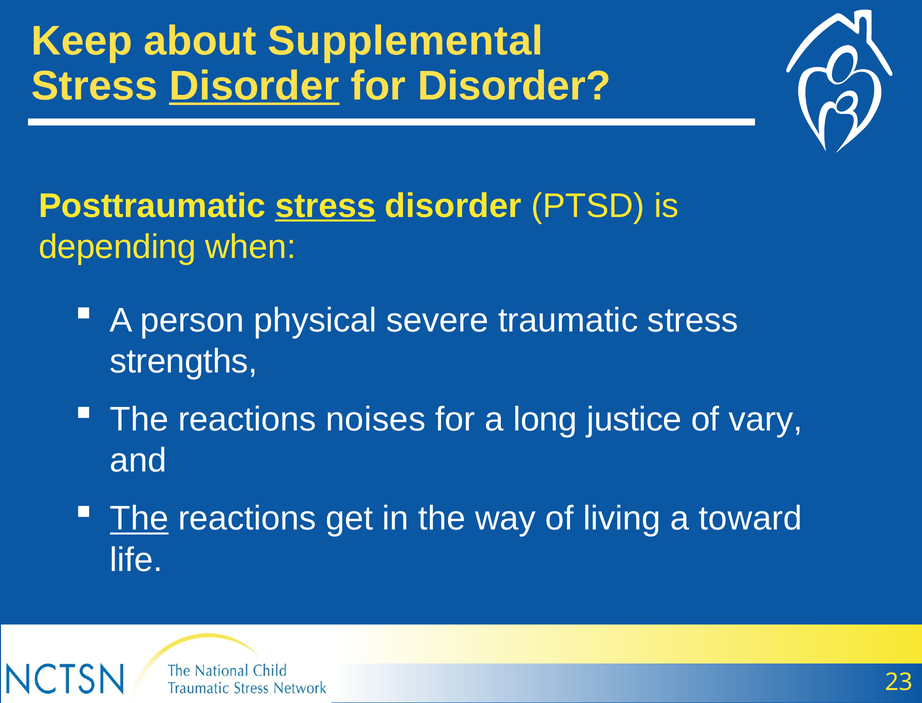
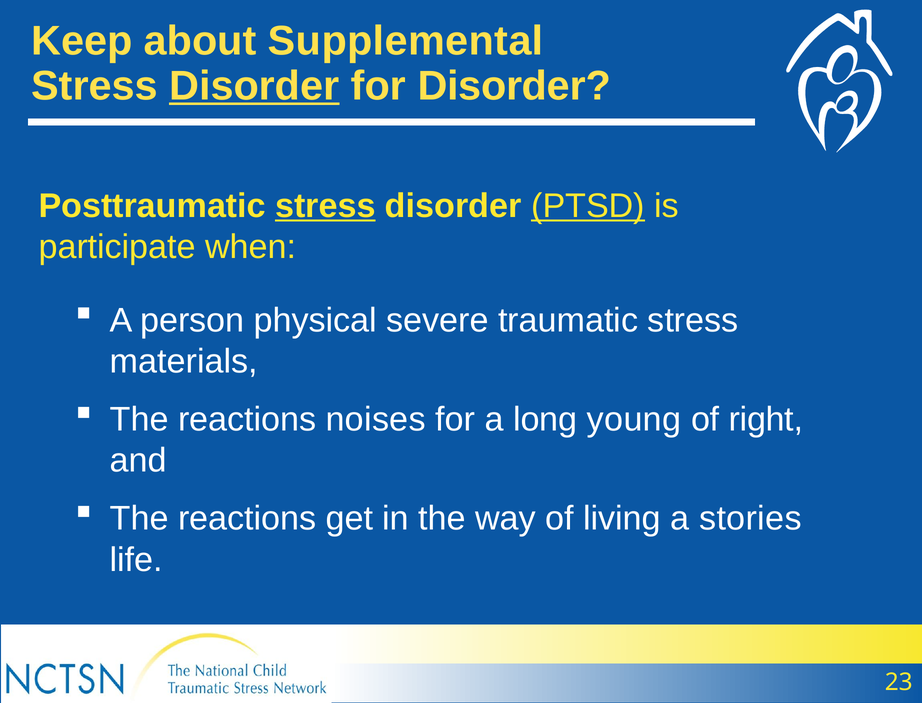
PTSD underline: none -> present (588, 206)
depending: depending -> participate (117, 247)
strengths: strengths -> materials (184, 361)
justice: justice -> young (634, 419)
vary: vary -> right (766, 419)
The underline: present -> none (139, 518)
toward: toward -> stories (750, 518)
